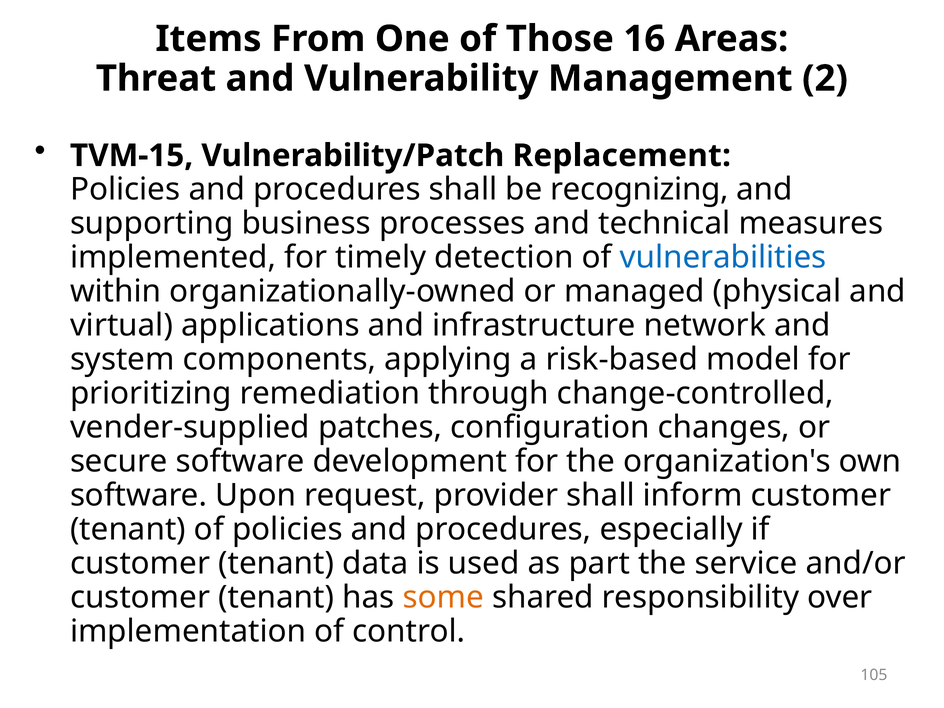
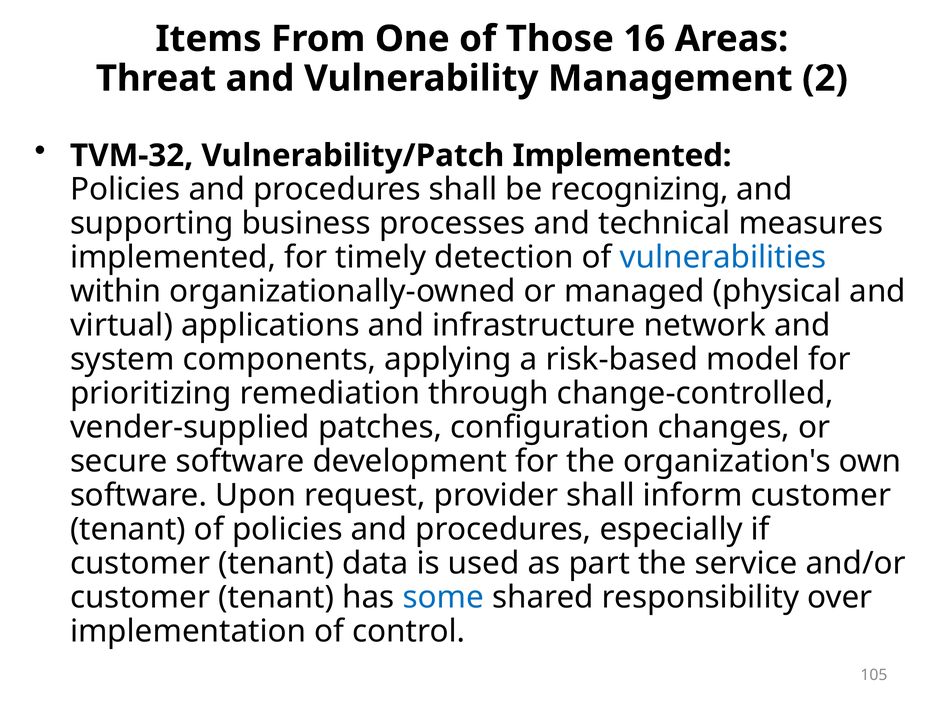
TVM-15: TVM-15 -> TVM-32 (132, 156)
Vulnerability/Patch Replacement: Replacement -> Implemented (622, 156)
some colour: orange -> blue (443, 597)
